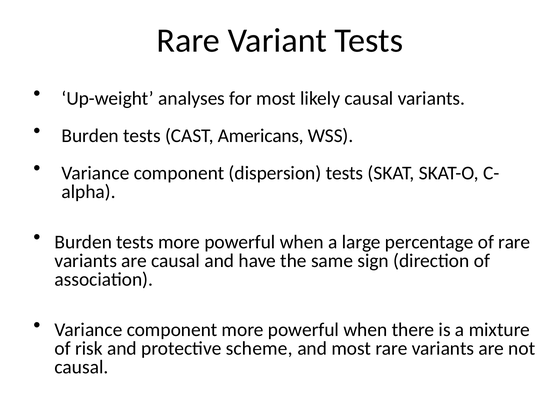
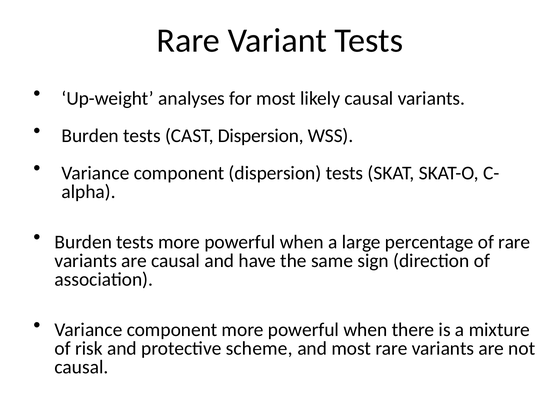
CAST Americans: Americans -> Dispersion (261, 136)
